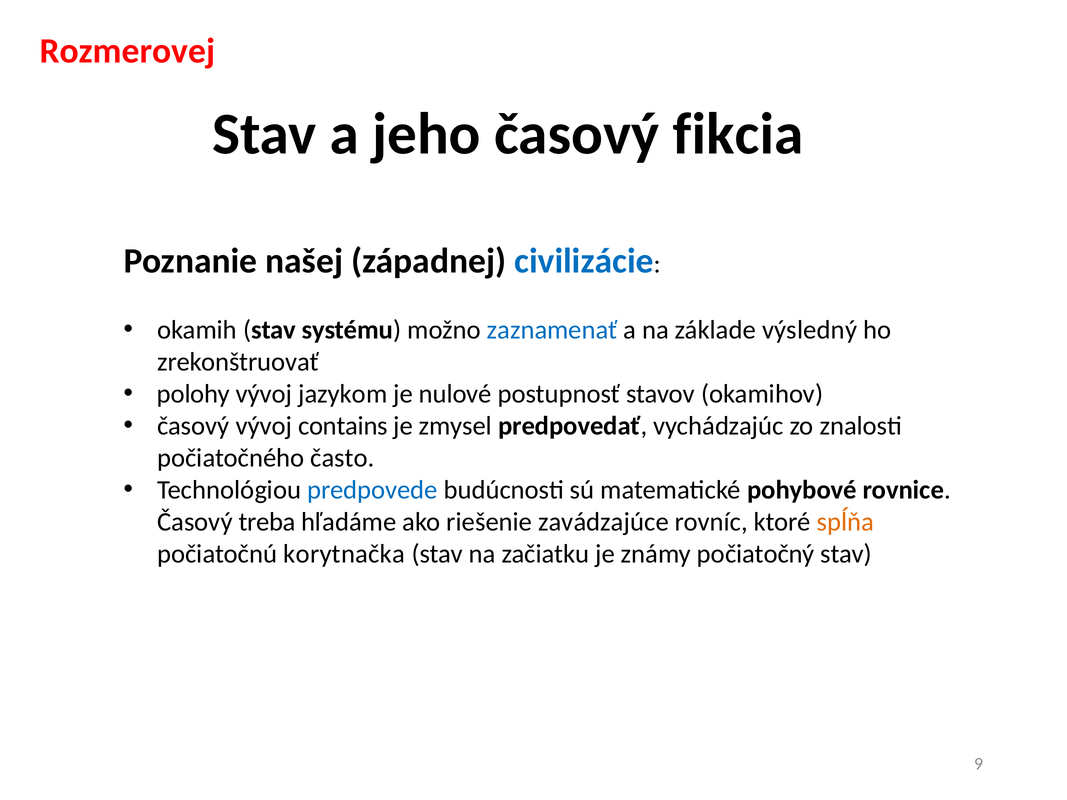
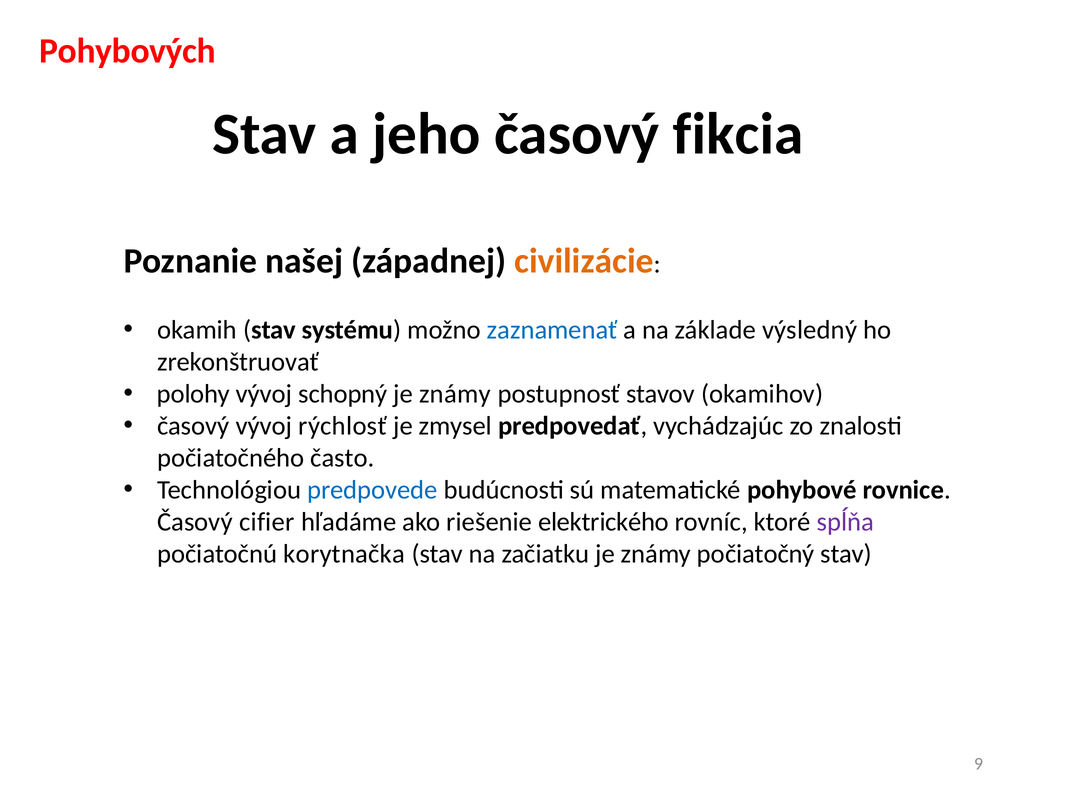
Rozmerovej: Rozmerovej -> Pohybových (128, 51)
civilizácie colour: blue -> orange (584, 261)
jazykom: jazykom -> schopný (343, 394)
nulové: nulové -> známy (455, 394)
contains: contains -> rýchlosť (343, 426)
treba: treba -> cifier (267, 522)
zavádzajúce: zavádzajúce -> elektrického (604, 522)
spĺňa colour: orange -> purple (845, 522)
